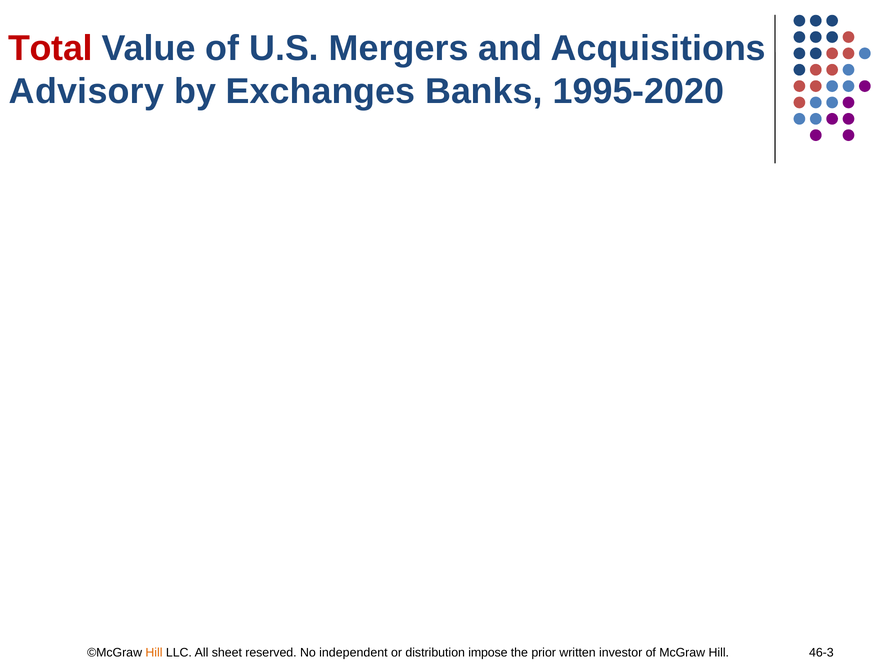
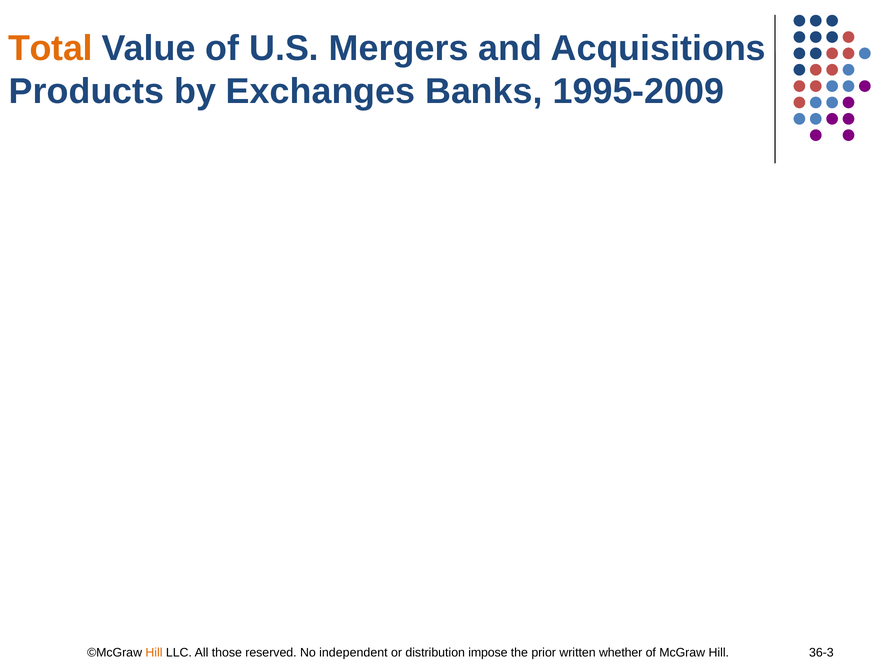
Total colour: red -> orange (50, 49)
Advisory: Advisory -> Products (87, 92)
1995-2020: 1995-2020 -> 1995-2009 (638, 92)
sheet: sheet -> those (227, 652)
investor: investor -> whether (621, 652)
46-3: 46-3 -> 36-3 (821, 652)
